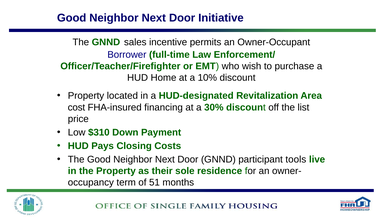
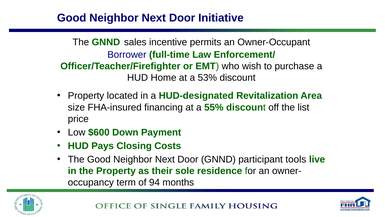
10%: 10% -> 53% (207, 78)
cost: cost -> size (76, 107)
30%: 30% -> 55% (214, 107)
$310: $310 -> $600 (99, 132)
51: 51 -> 94 (154, 182)
